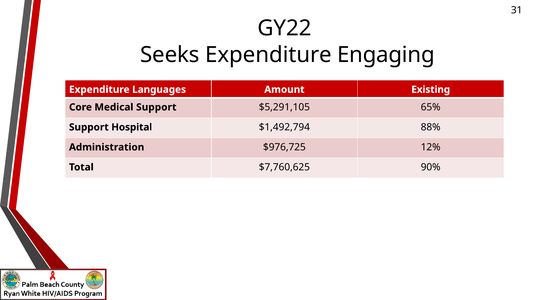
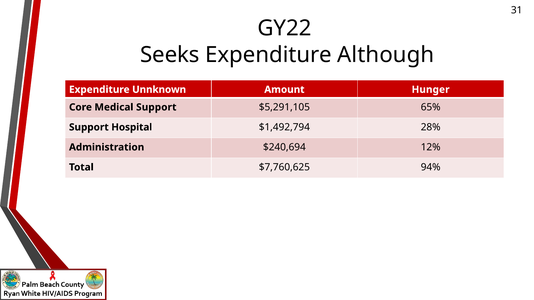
Engaging: Engaging -> Although (386, 55)
Languages: Languages -> Unnknown (159, 90)
Existing: Existing -> Hunger (431, 90)
88%: 88% -> 28% (431, 127)
$976,725: $976,725 -> $240,694 (284, 147)
90%: 90% -> 94% (431, 167)
